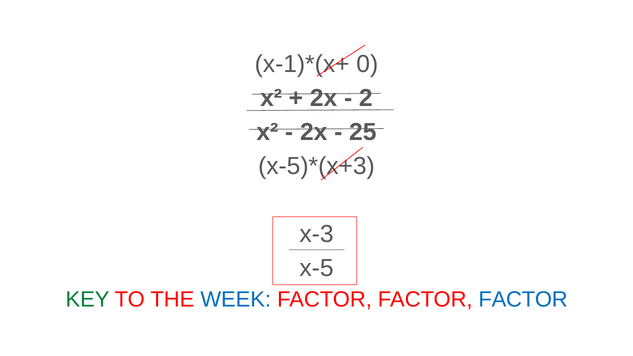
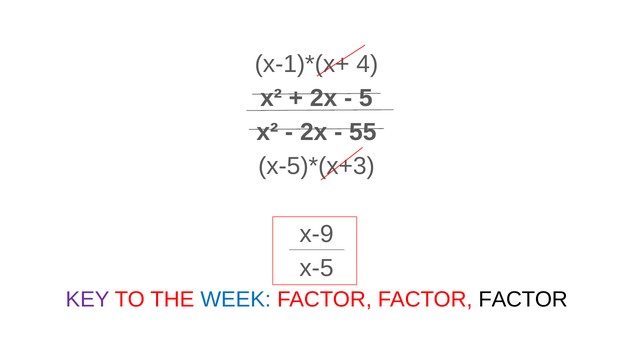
0: 0 -> 4 (367, 64)
2: 2 -> 5 (366, 98)
25: 25 -> 55 (363, 132)
x-3: x-3 -> x-9 (317, 234)
KEY colour: green -> purple (87, 300)
FACTOR colour: blue -> black (523, 300)
